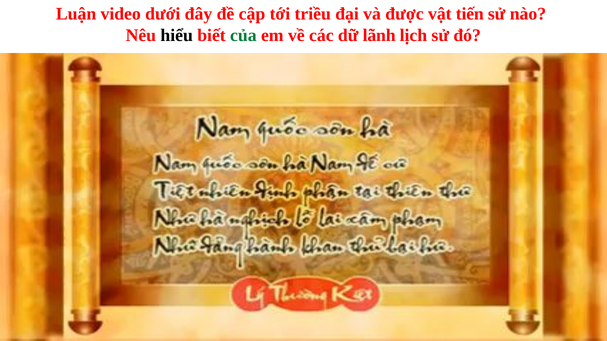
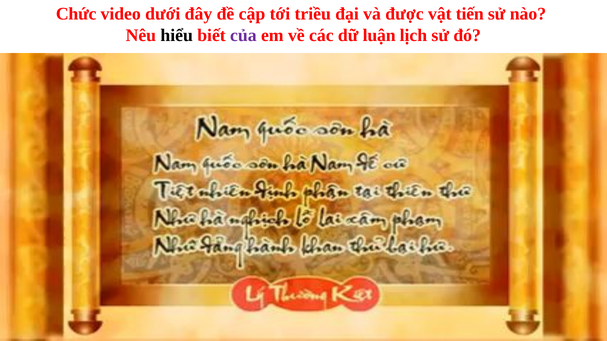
Luận: Luận -> Chức (76, 14)
của colour: green -> purple (243, 35)
lãnh: lãnh -> luận (379, 35)
